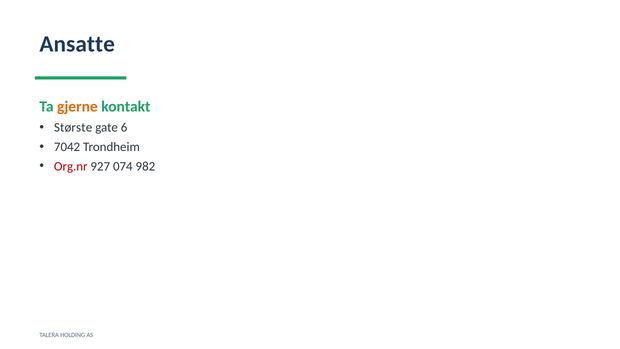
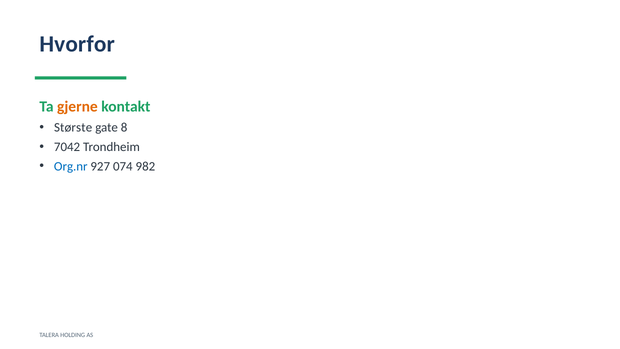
Ansatte: Ansatte -> Hvorfor (77, 44)
6: 6 -> 8 (124, 127)
Org.nr colour: red -> blue (71, 166)
